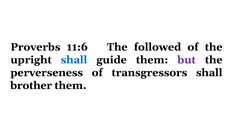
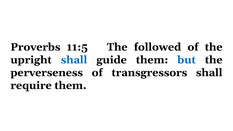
11:6: 11:6 -> 11:5 (77, 47)
but colour: purple -> blue (187, 60)
brother: brother -> require (31, 85)
